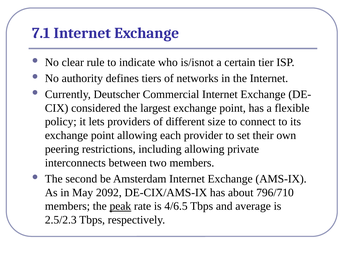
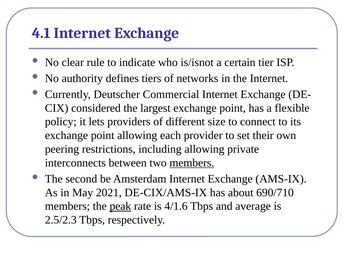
7.1: 7.1 -> 4.1 (41, 33)
members underline: none -> present (192, 163)
2092: 2092 -> 2021 (109, 193)
796/710: 796/710 -> 690/710 (275, 193)
4/6.5: 4/6.5 -> 4/1.6 (176, 206)
